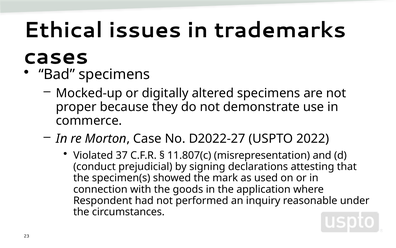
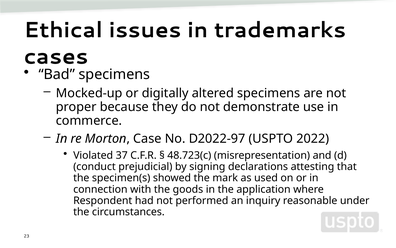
D2022-27: D2022-27 -> D2022-97 (217, 138)
11.807(c: 11.807(c -> 48.723(c (189, 155)
